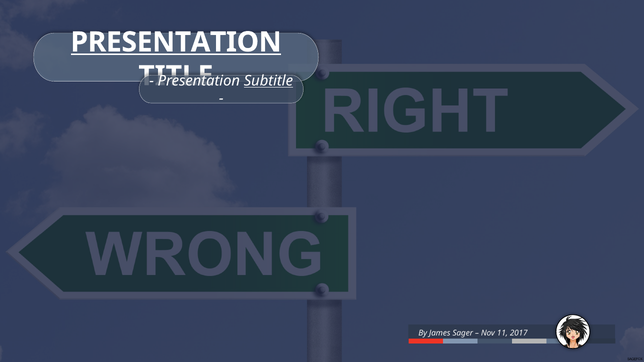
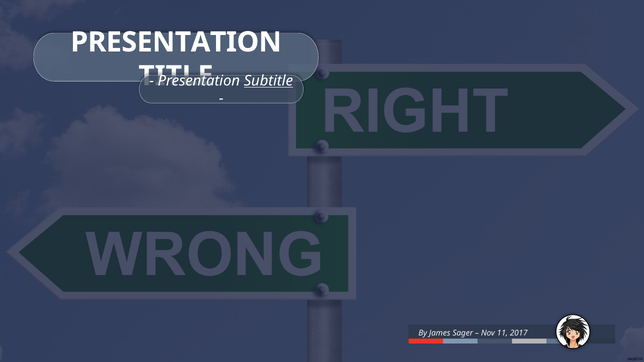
PRESENTATION underline: present -> none (176, 42)
